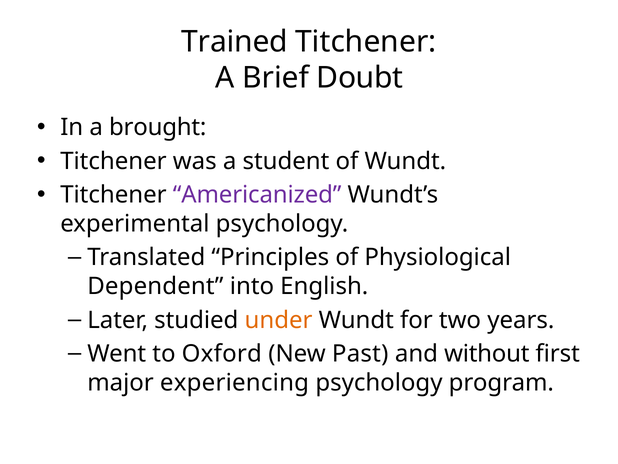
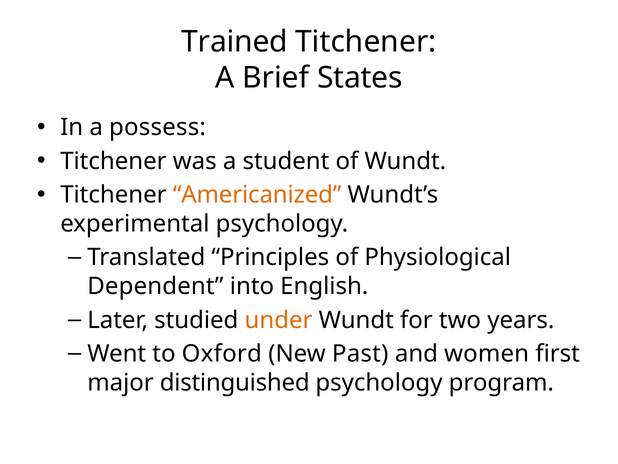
Doubt: Doubt -> States (360, 78)
brought: brought -> possess (157, 127)
Americanized colour: purple -> orange (257, 195)
without: without -> women (487, 353)
experiencing: experiencing -> distinguished (235, 382)
